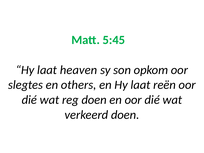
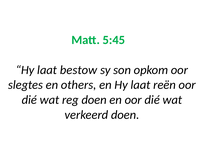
heaven: heaven -> bestow (79, 70)
